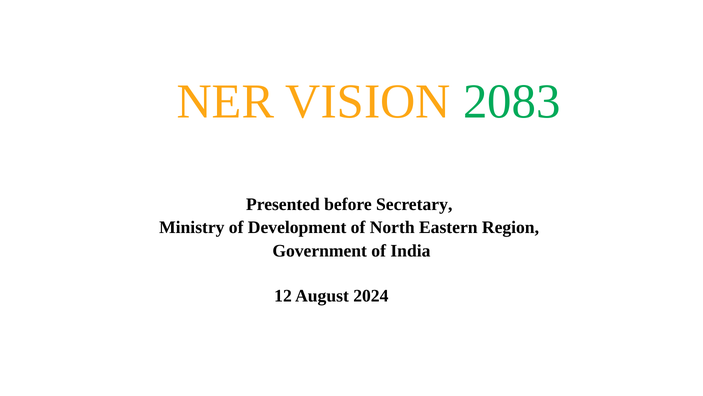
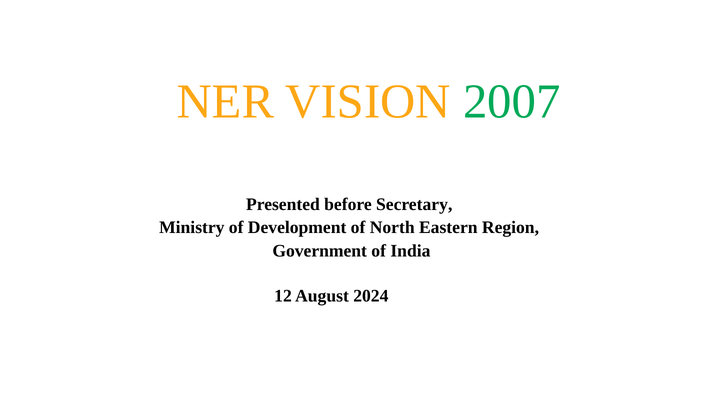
2083: 2083 -> 2007 (512, 102)
